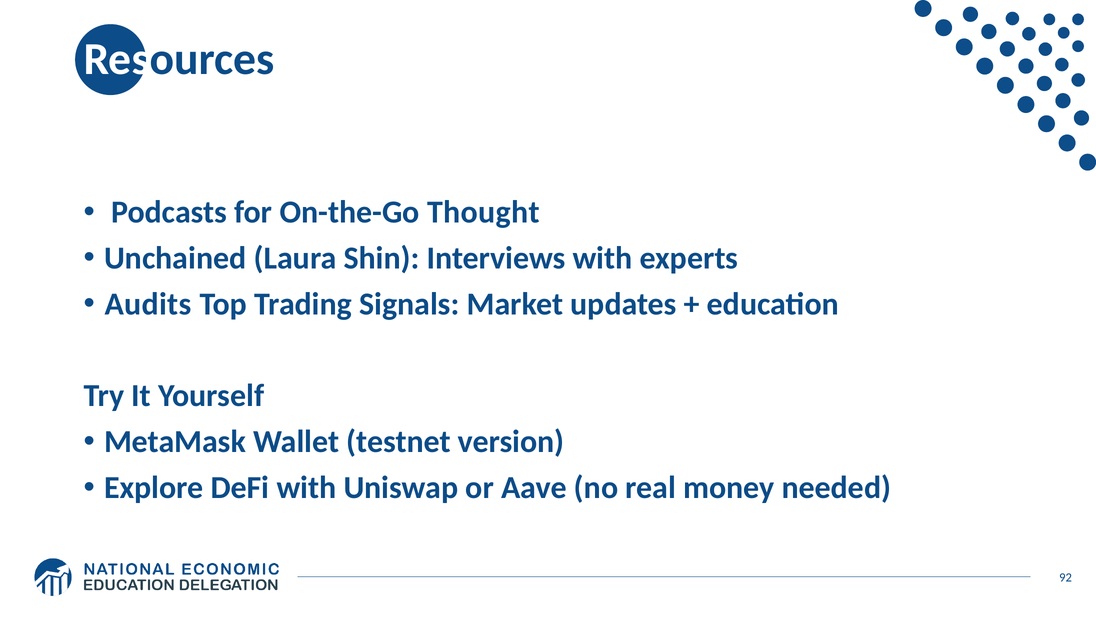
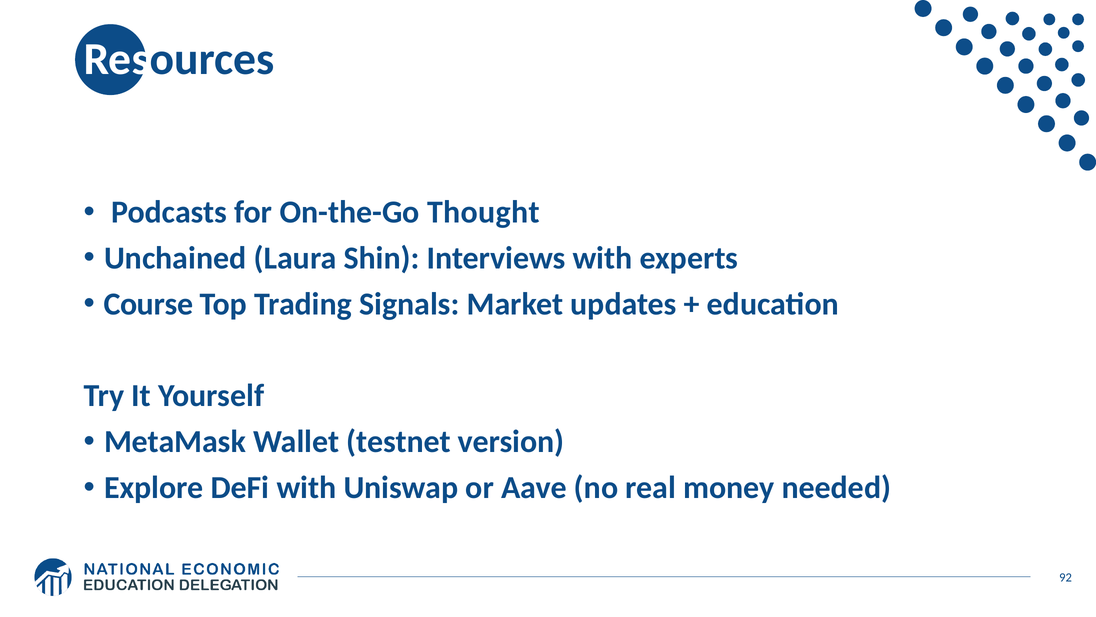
Audits: Audits -> Course (148, 304)
